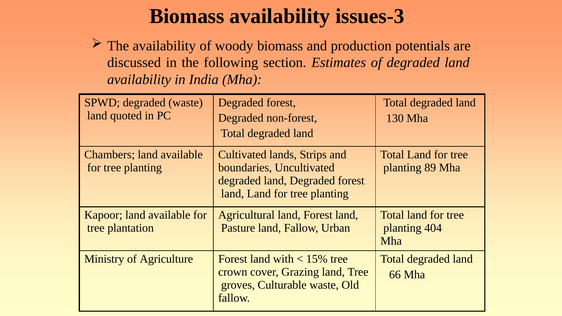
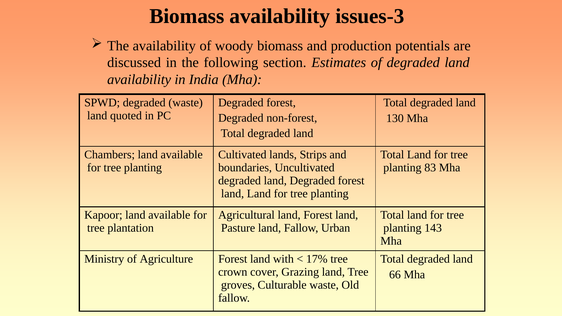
89: 89 -> 83 (430, 168)
404: 404 -> 143 (433, 228)
15%: 15% -> 17% (317, 259)
